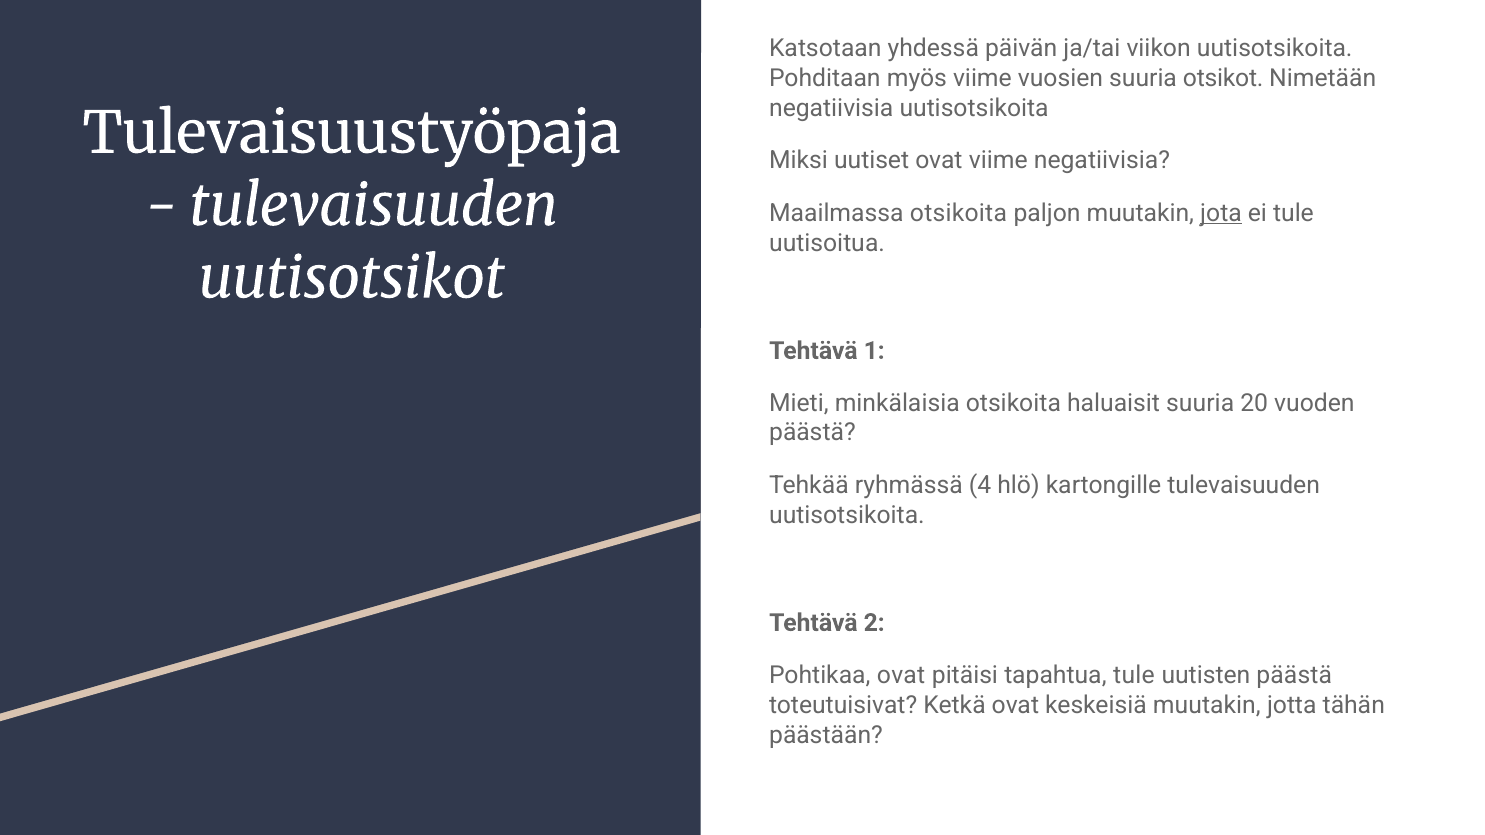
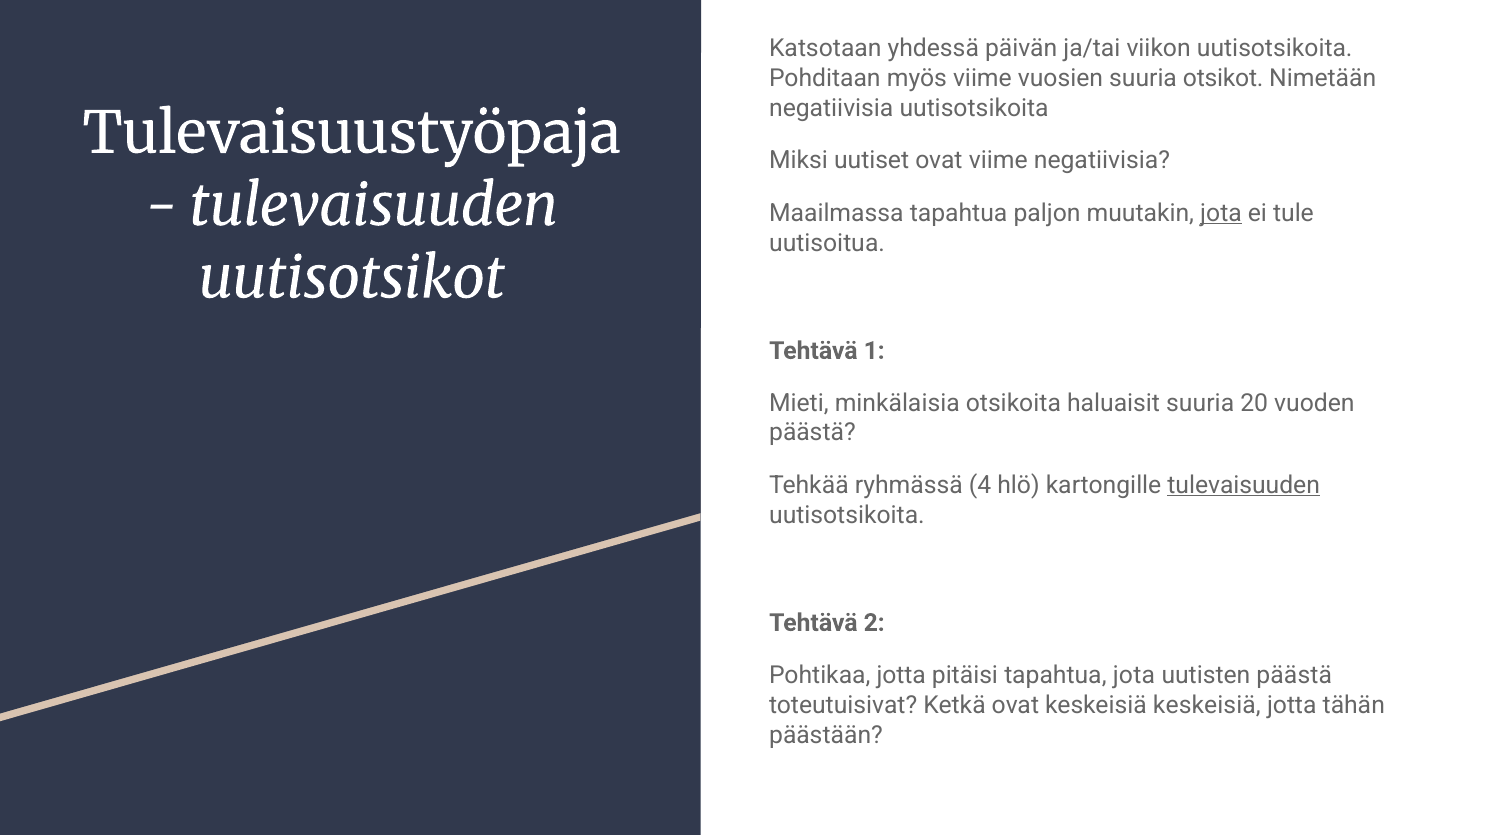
Maailmassa otsikoita: otsikoita -> tapahtua (959, 213)
tulevaisuuden underline: none -> present (1244, 485)
Pohtikaa ovat: ovat -> jotta (901, 675)
tapahtua tule: tule -> jota (1134, 675)
keskeisiä muutakin: muutakin -> keskeisiä (1207, 705)
